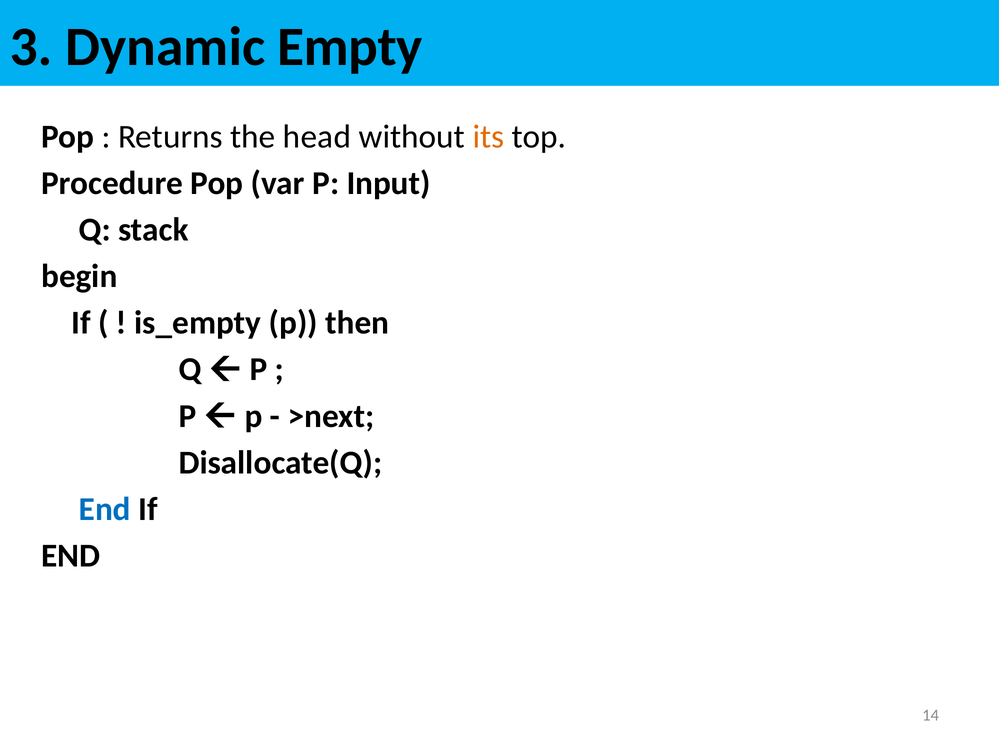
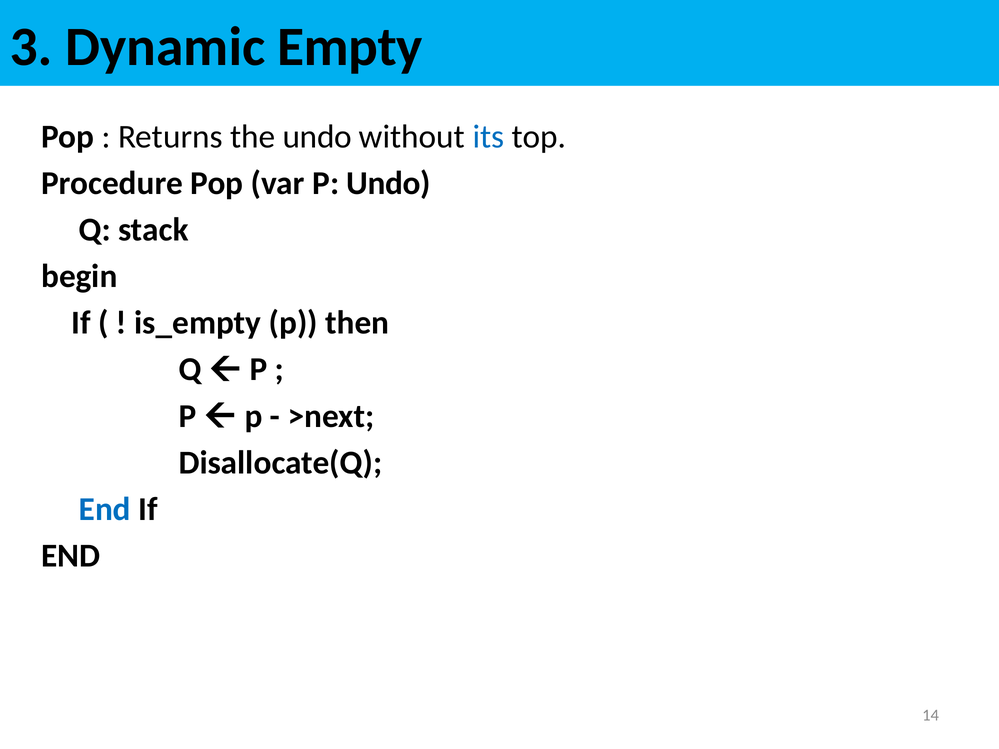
the head: head -> undo (317, 137)
its colour: orange -> blue (488, 137)
P Input: Input -> Undo (389, 183)
